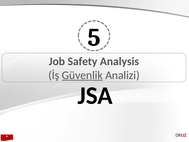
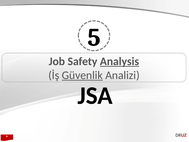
Analysis underline: none -> present (120, 61)
